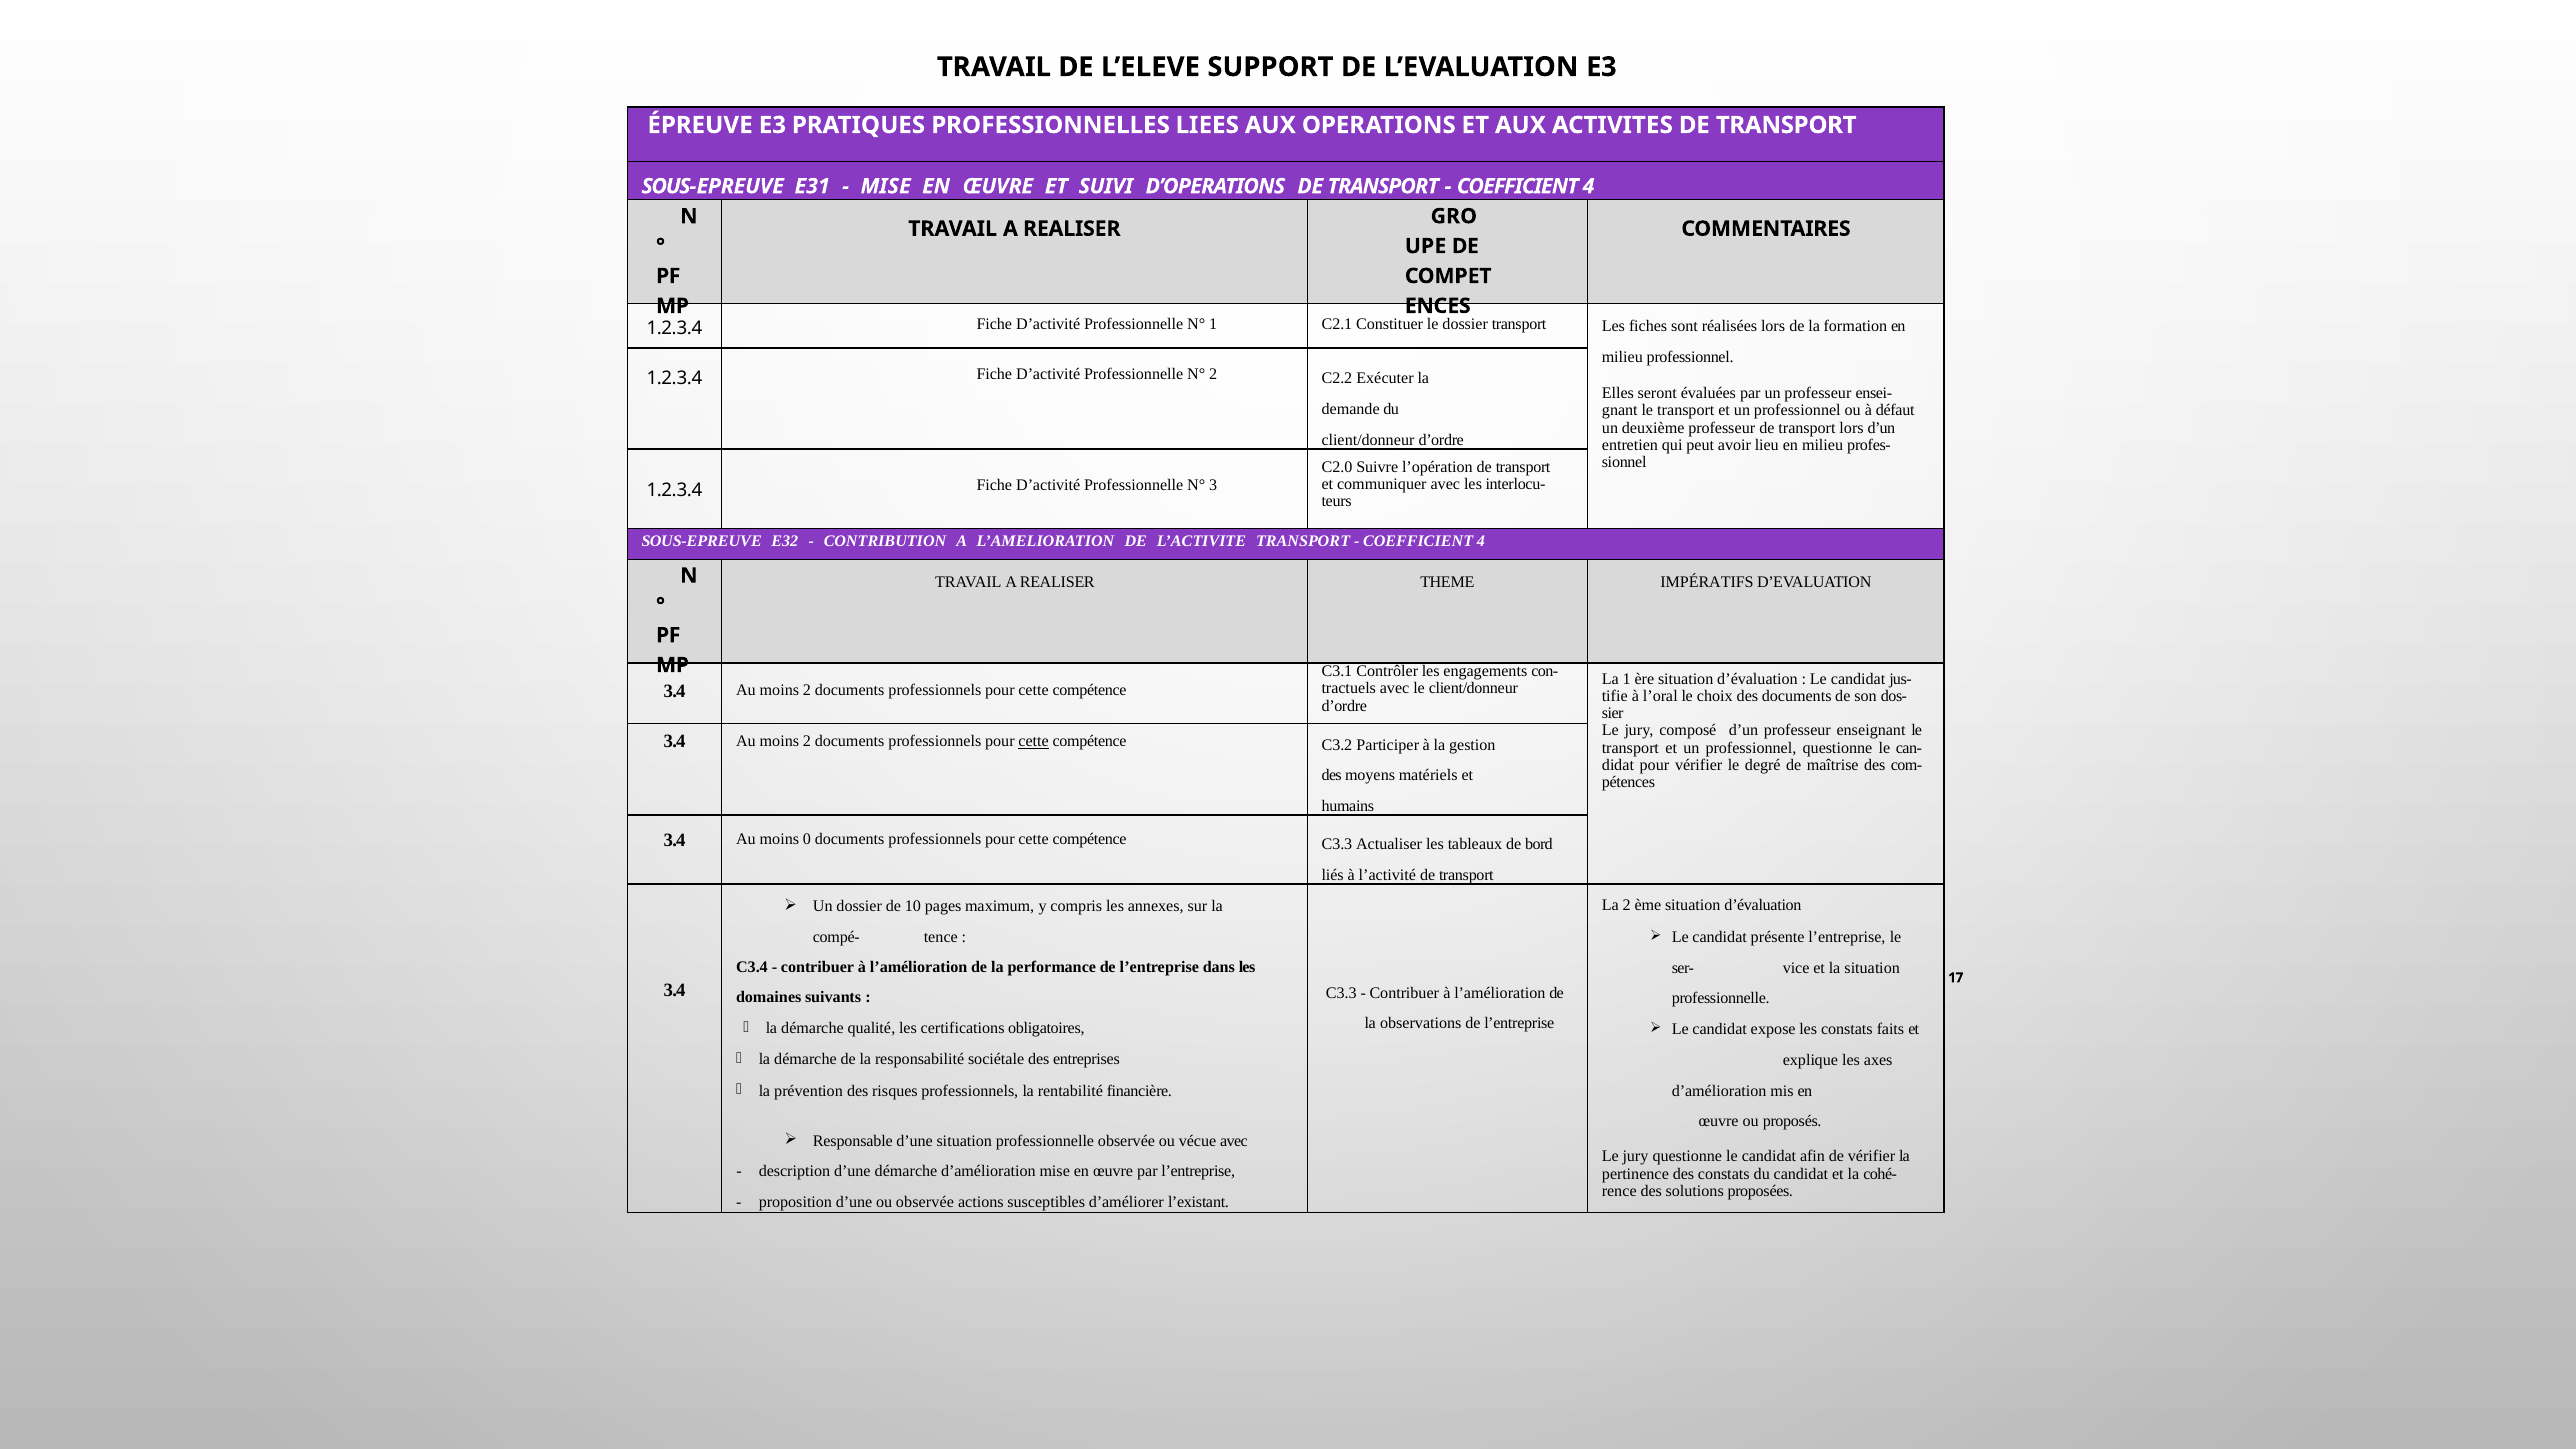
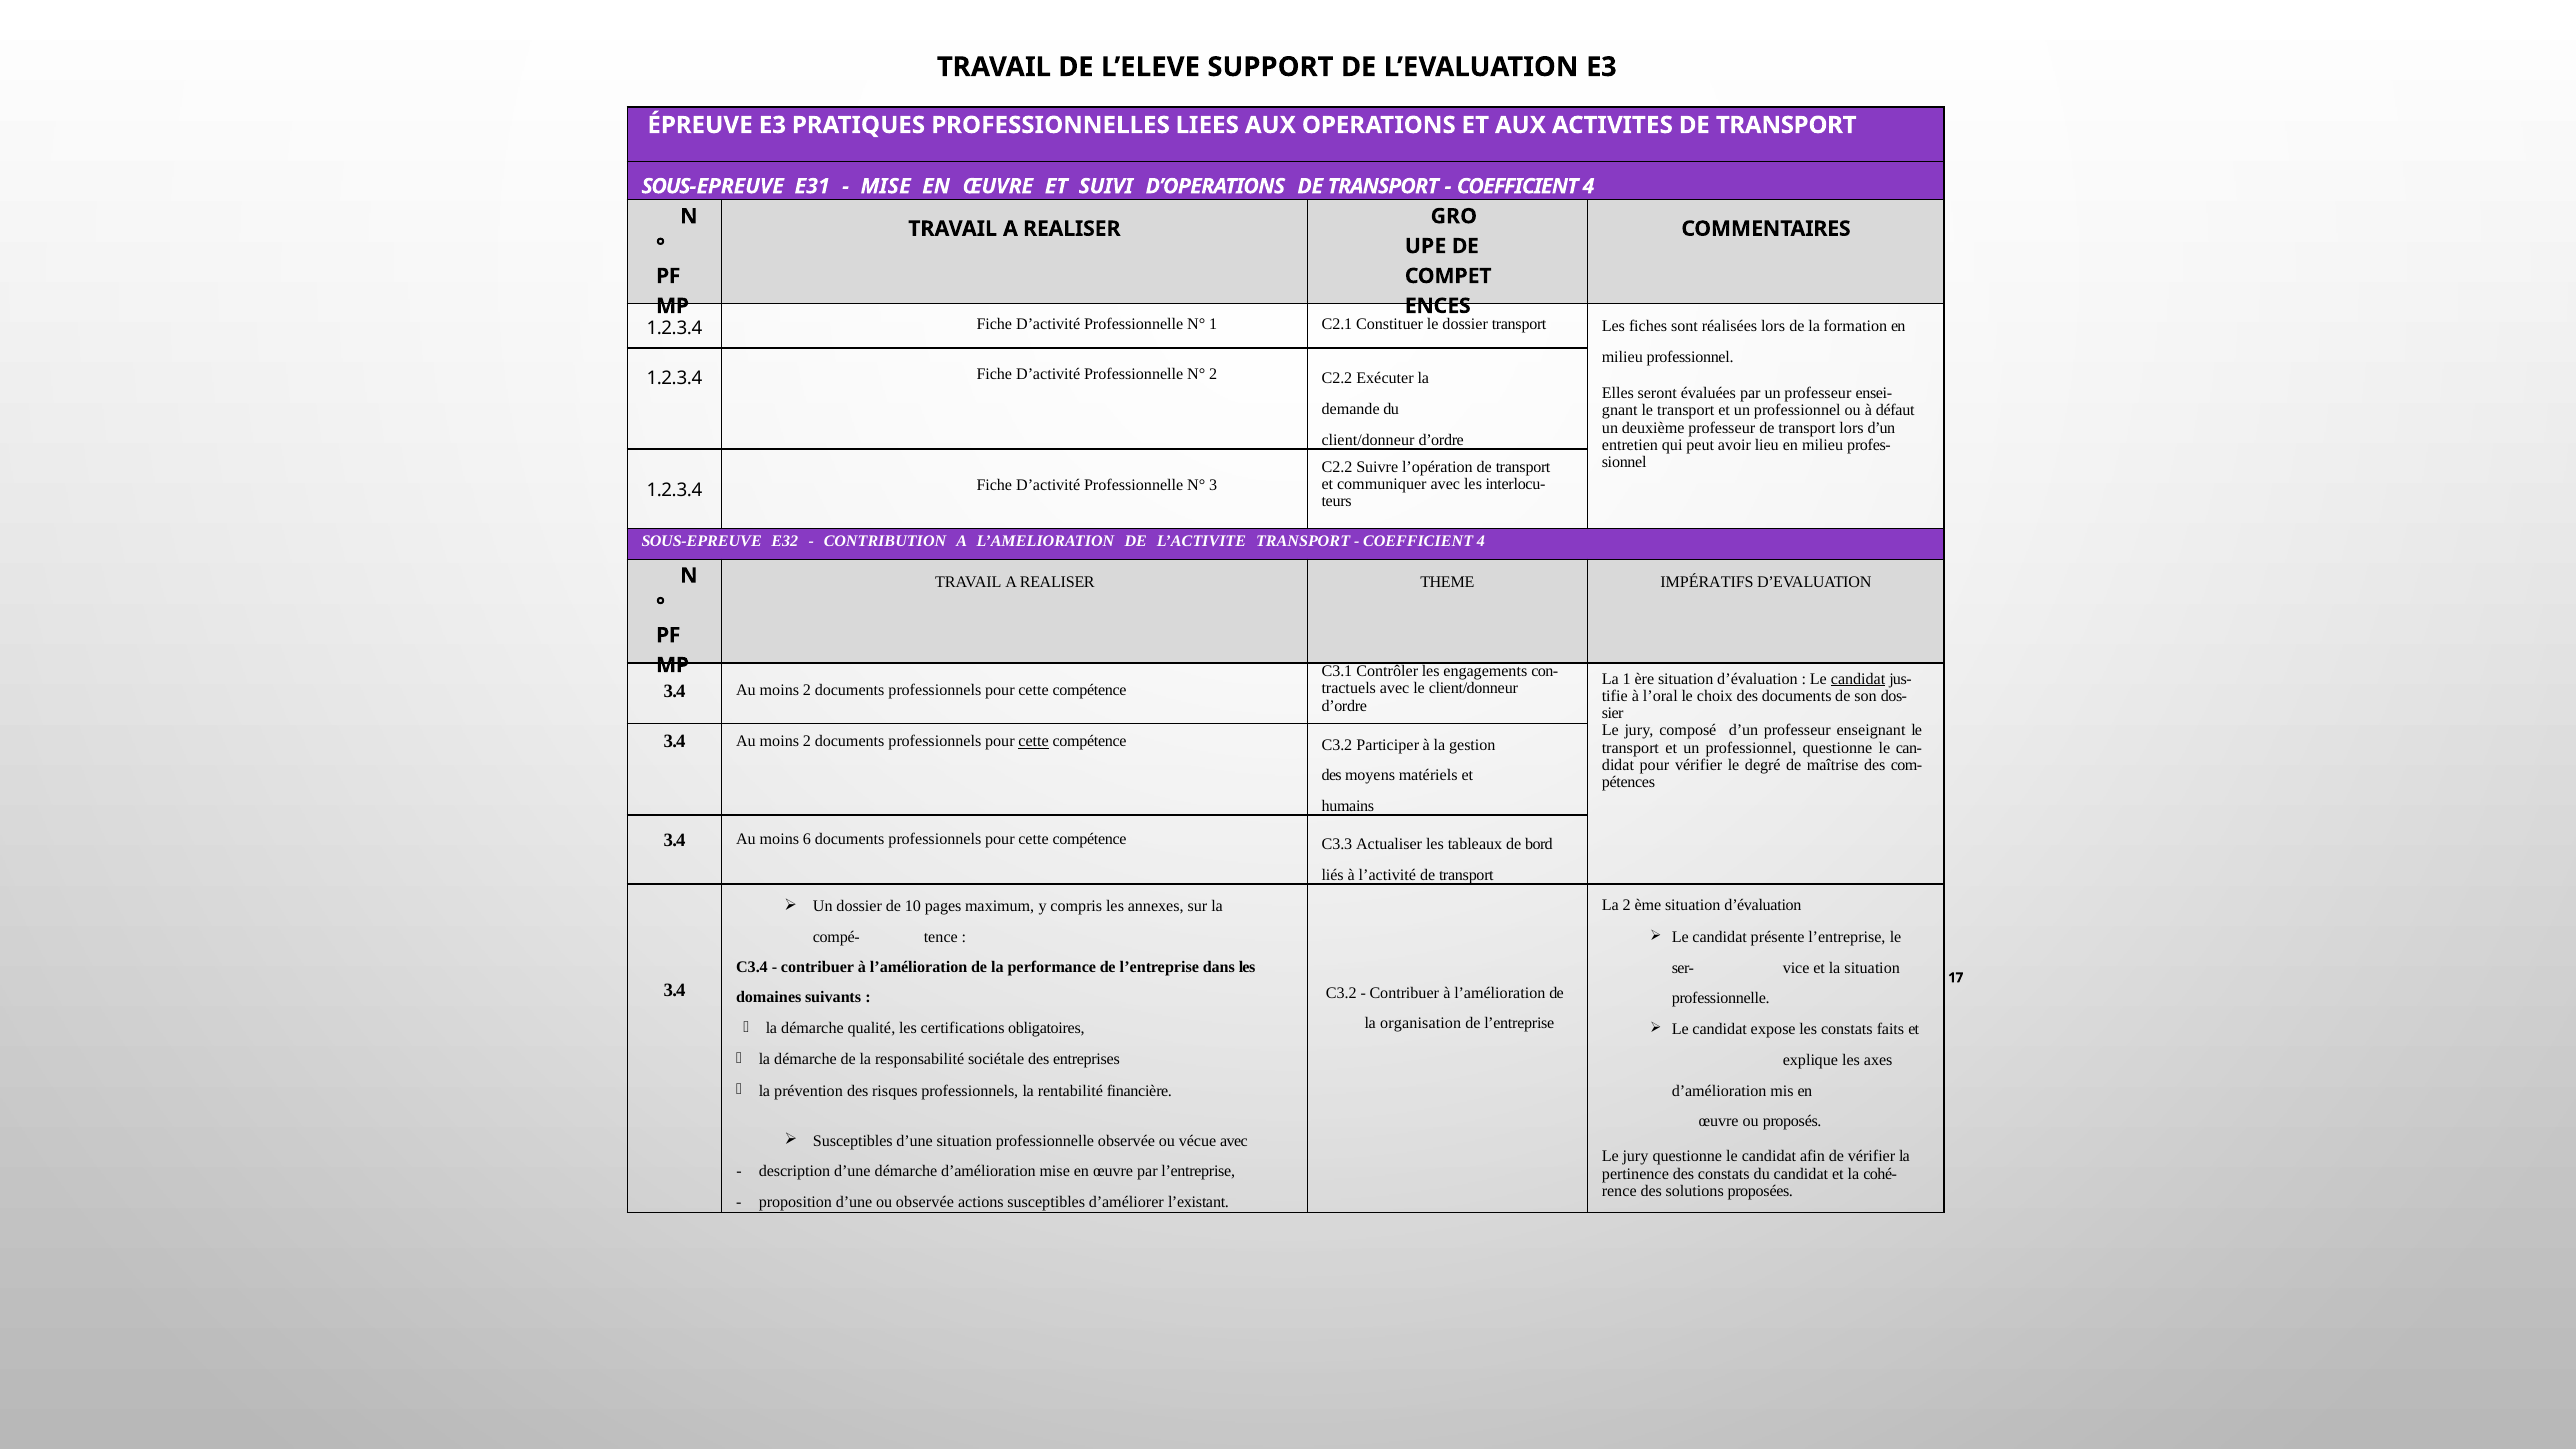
C2.0: C2.0 -> C2.2 (1337, 467)
candidat underline: none -> present (1858, 679)
0: 0 -> 6 (807, 840)
C3.3: C3.3 -> C3.2 (1341, 993)
observations: observations -> organisation (1421, 1024)
Responsable: Responsable -> Susceptibles (853, 1141)
